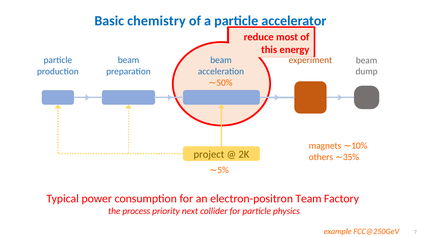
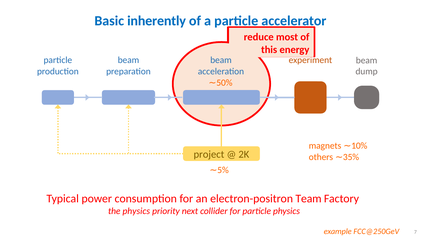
chemistry: chemistry -> inherently (157, 21)
the process: process -> physics (136, 211)
